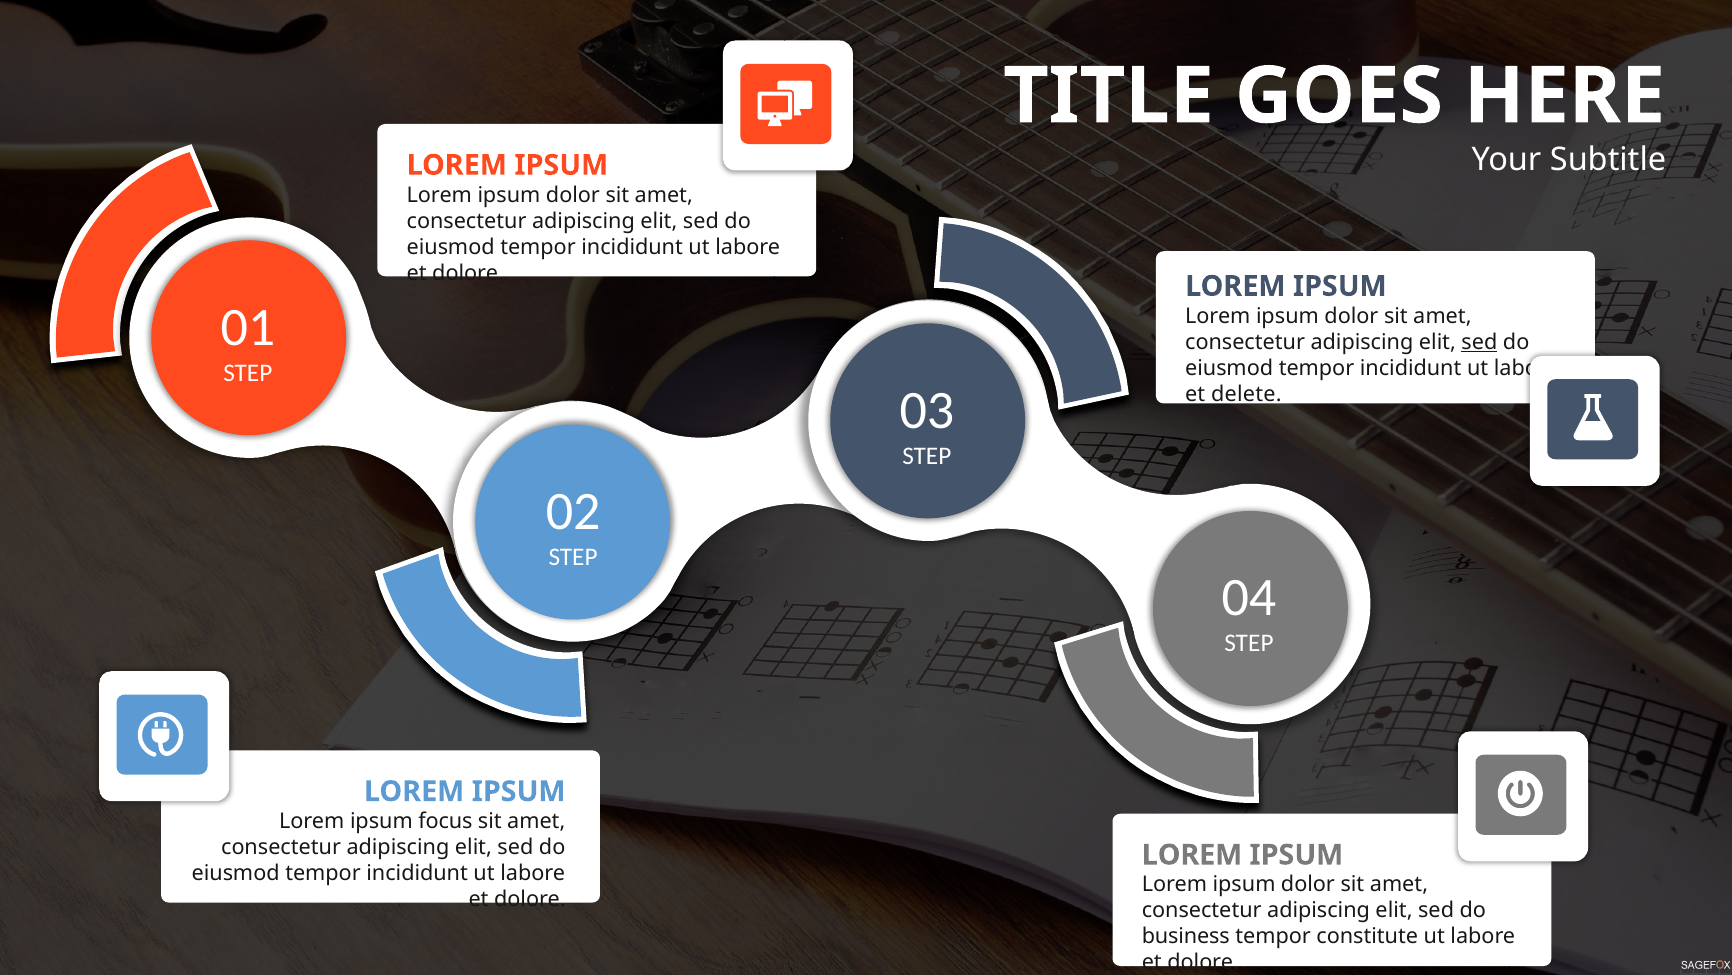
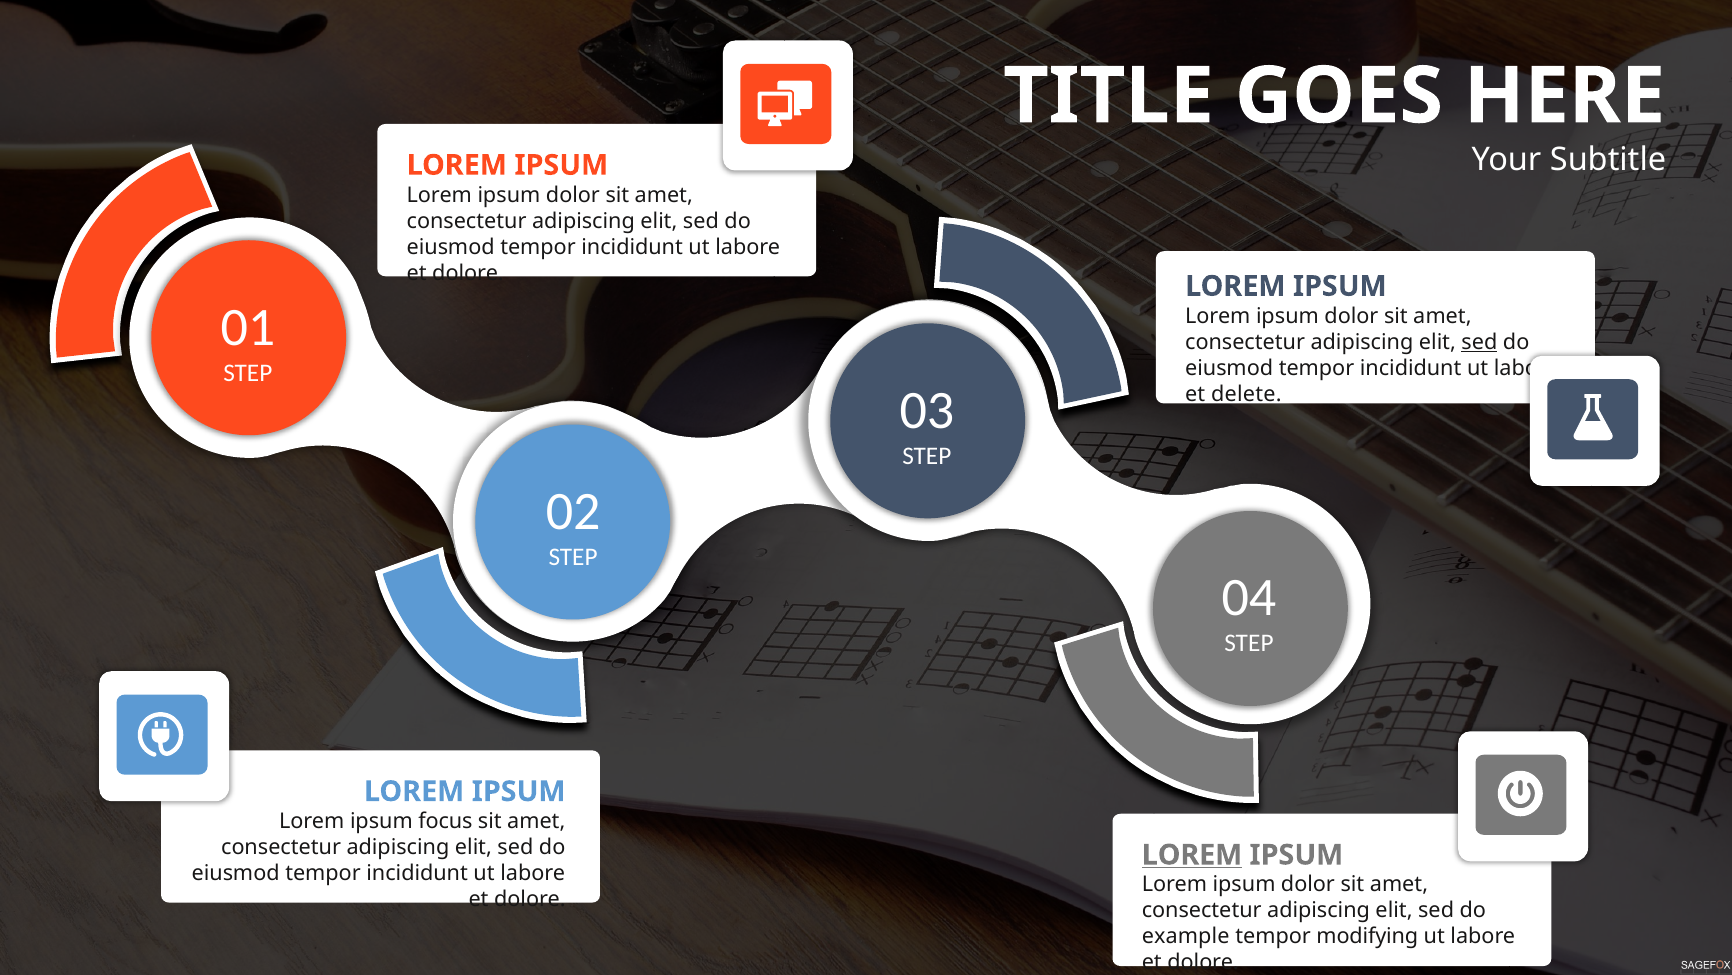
LOREM underline: none -> present (1192, 854)
business: business -> example (1186, 936)
constitute: constitute -> modifying (1367, 936)
